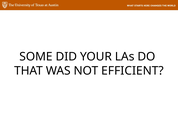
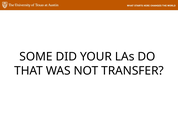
EFFICIENT: EFFICIENT -> TRANSFER (132, 71)
